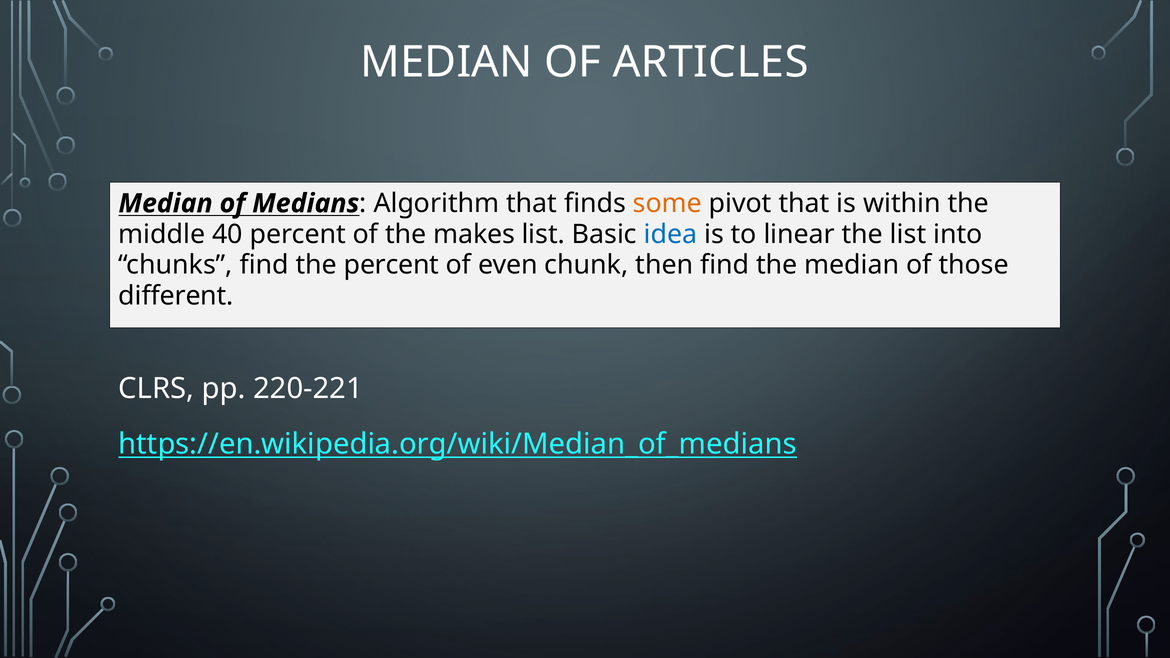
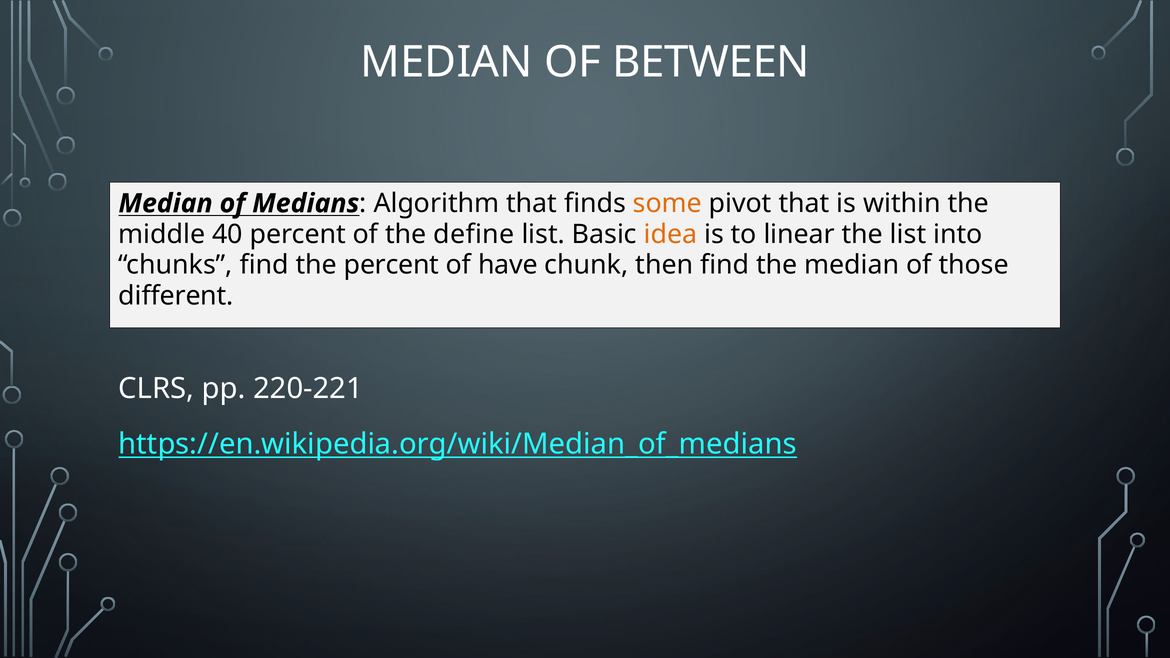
ARTICLES: ARTICLES -> BETWEEN (711, 62)
makes: makes -> define (474, 234)
idea colour: blue -> orange (671, 234)
even: even -> have (508, 265)
